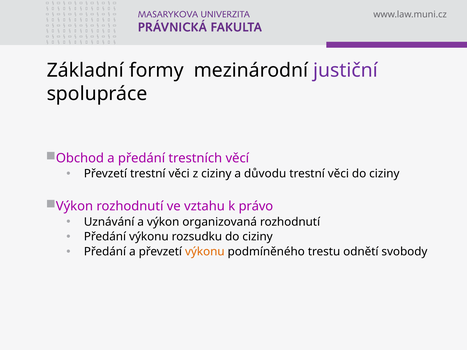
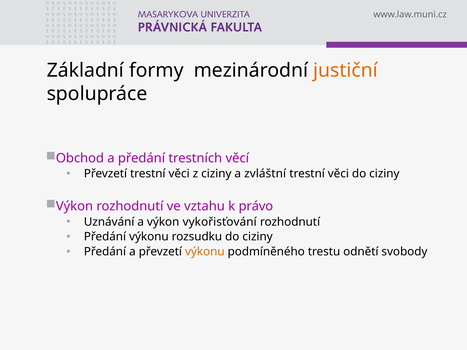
justiční colour: purple -> orange (346, 71)
důvodu: důvodu -> zvláštní (265, 174)
organizovaná: organizovaná -> vykořisťování (220, 222)
